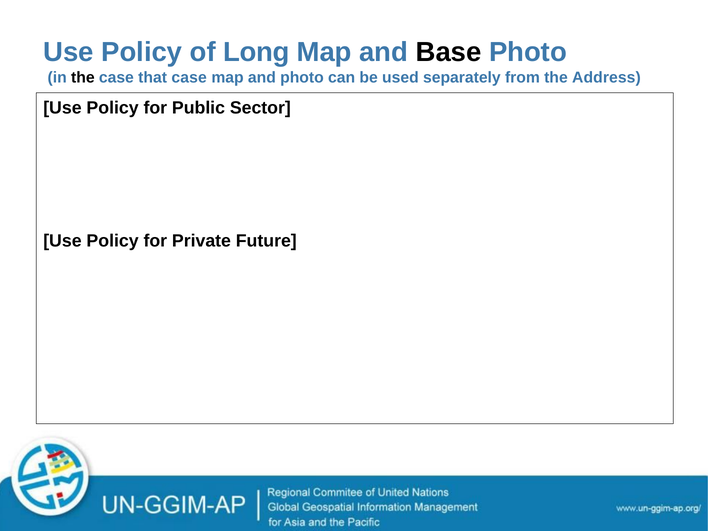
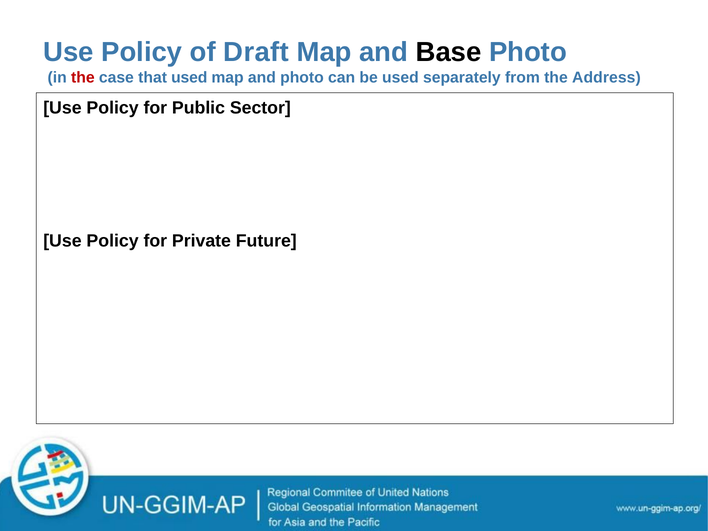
Long: Long -> Draft (256, 52)
the colour: black -> red (83, 77)
that case: case -> used (189, 77)
